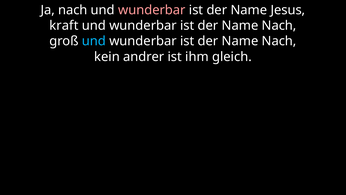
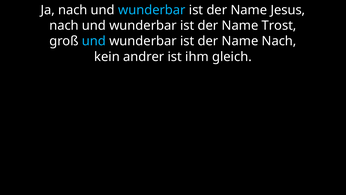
wunderbar colour: pink -> light blue (152, 10)
kraft: kraft -> nach (64, 26)
Nach: Nach -> Trost (279, 26)
